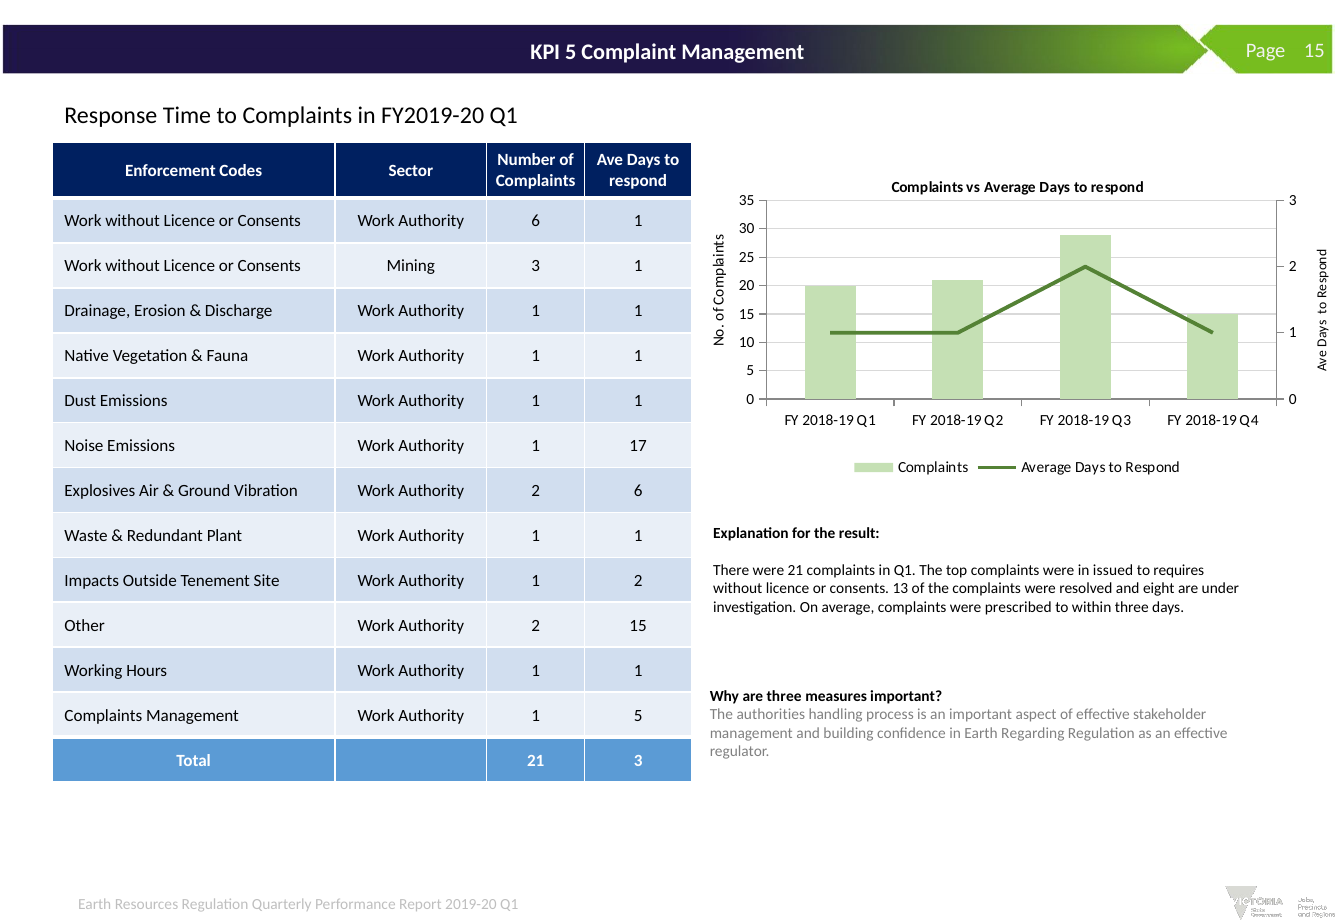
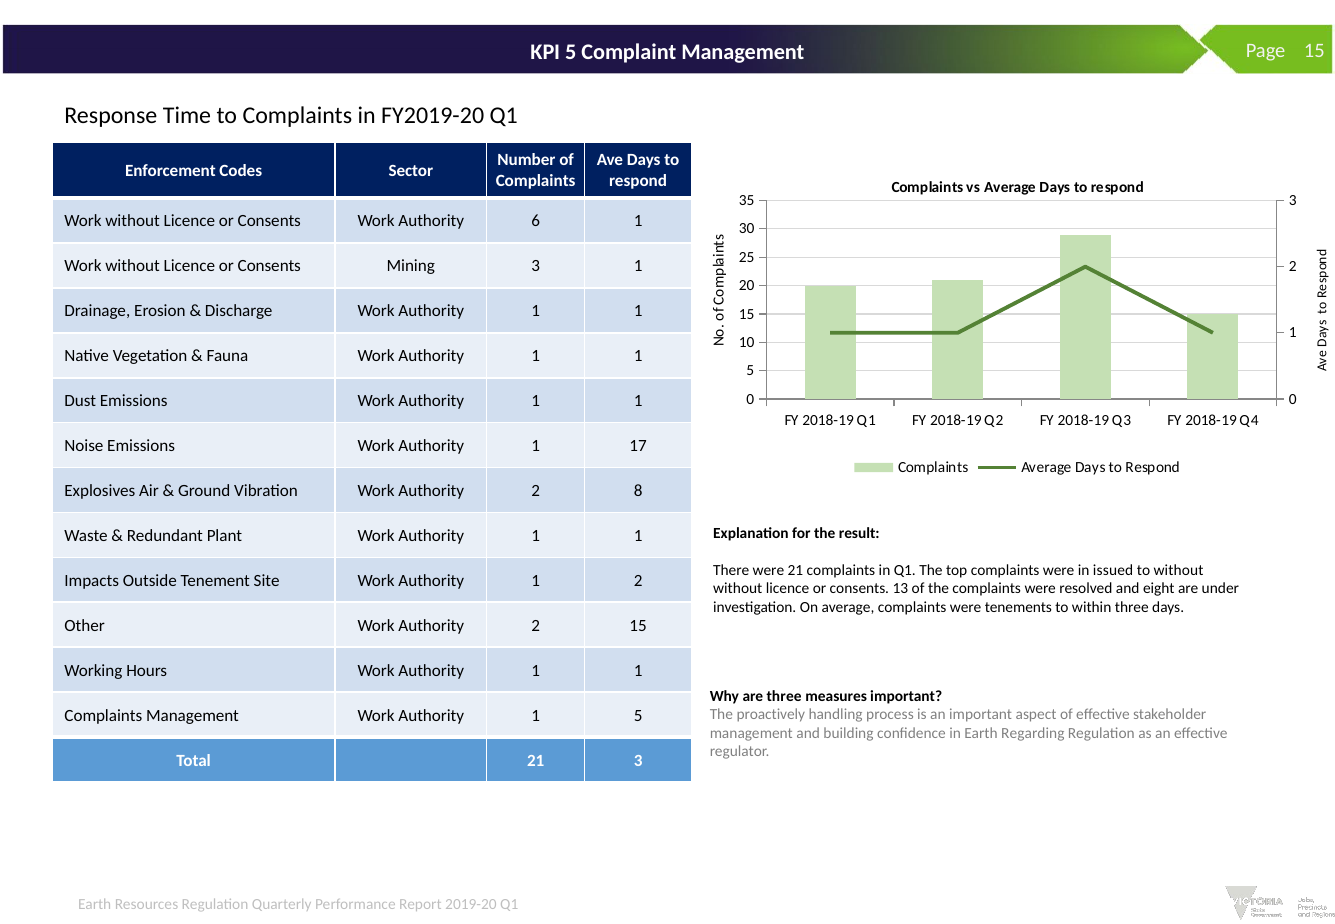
2 6: 6 -> 8 (638, 491)
to requires: requires -> without (1179, 570)
prescribed: prescribed -> tenements (1018, 607)
authorities: authorities -> proactively (771, 715)
